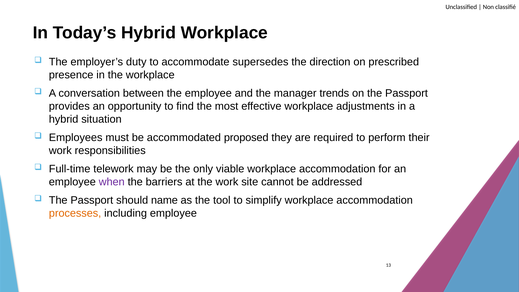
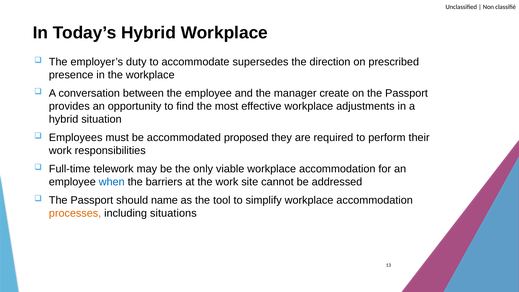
trends: trends -> create (334, 93)
when colour: purple -> blue (112, 182)
including employee: employee -> situations (173, 213)
